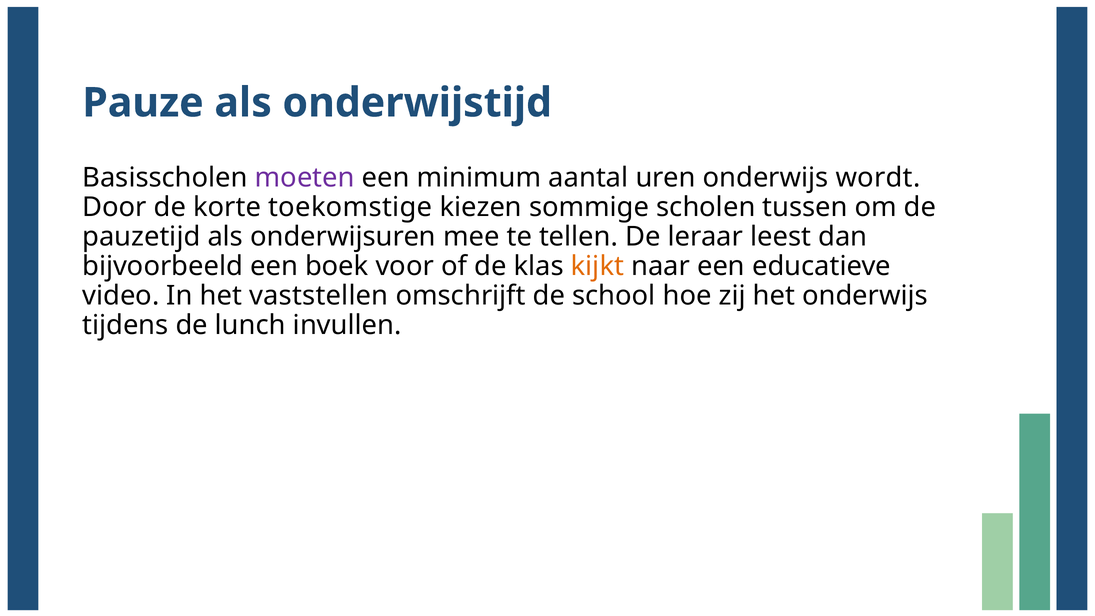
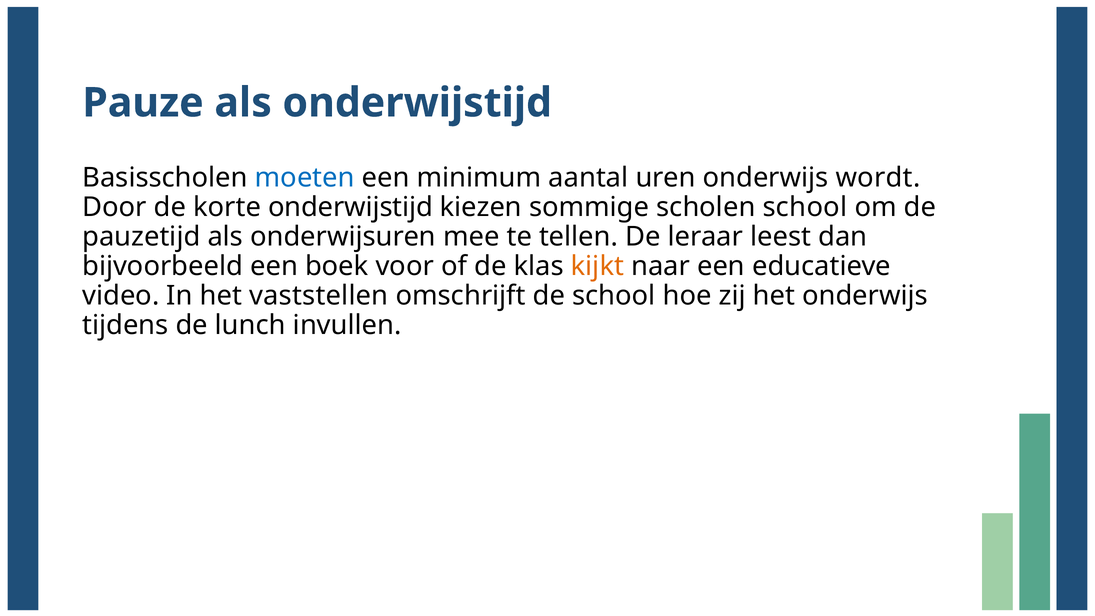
moeten colour: purple -> blue (305, 178)
korte toekomstige: toekomstige -> onderwijstijd (350, 207)
scholen tussen: tussen -> school (805, 207)
